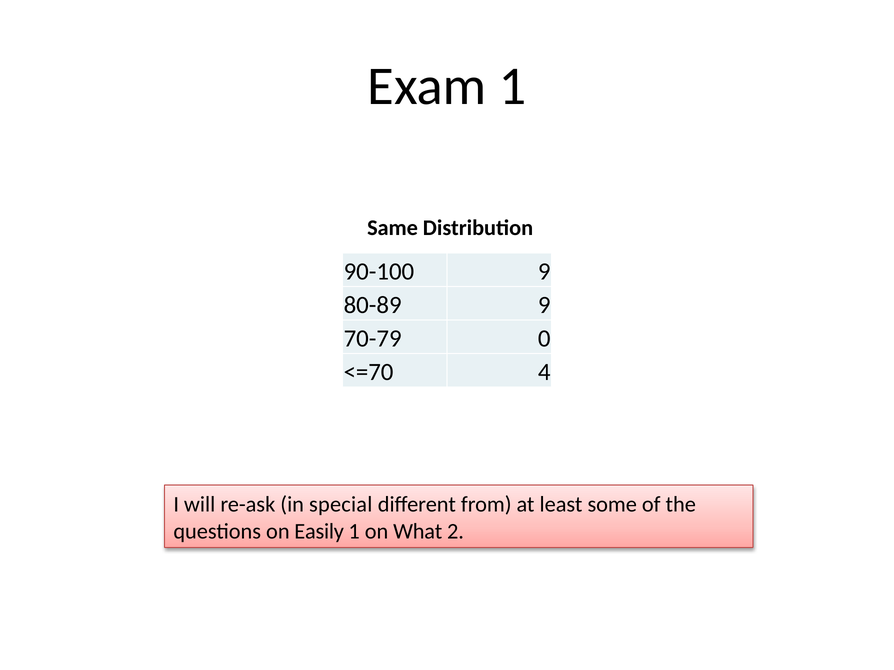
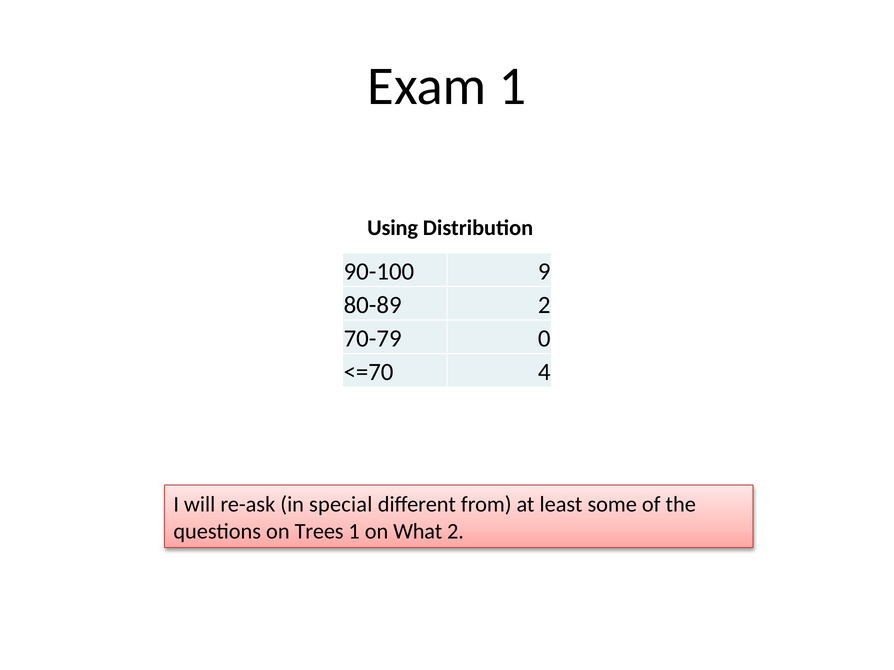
Same: Same -> Using (393, 228)
80-89 9: 9 -> 2 (544, 305)
Easily: Easily -> Trees (319, 532)
